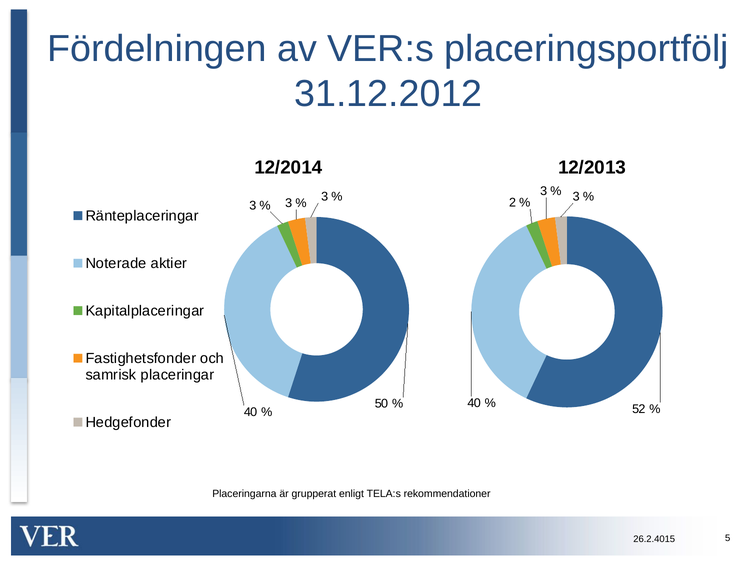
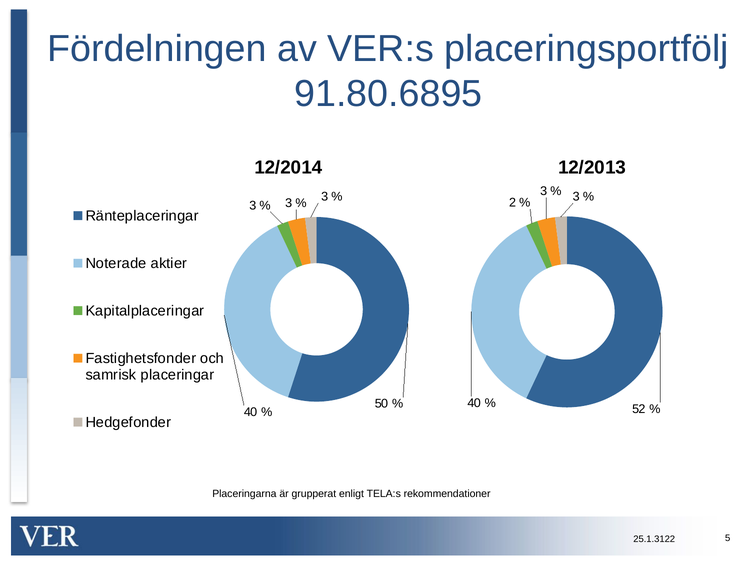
31.12.2012: 31.12.2012 -> 91.80.6895 (388, 94)
26.2.4015: 26.2.4015 -> 25.1.3122 (654, 540)
